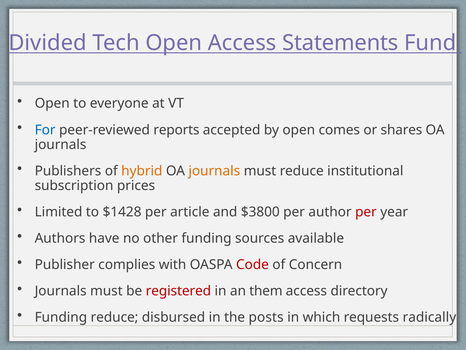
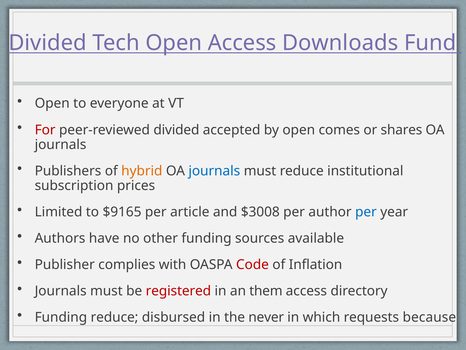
Statements: Statements -> Downloads (340, 43)
For colour: blue -> red (45, 130)
peer-reviewed reports: reports -> divided (176, 130)
journals colour: orange -> blue (214, 171)
$1428: $1428 -> $9165 (122, 212)
$3800: $3800 -> $3008 (260, 212)
per colour: red -> blue (366, 212)
Concern: Concern -> Inflation (316, 264)
posts: posts -> never (266, 317)
radically: radically -> because (429, 317)
